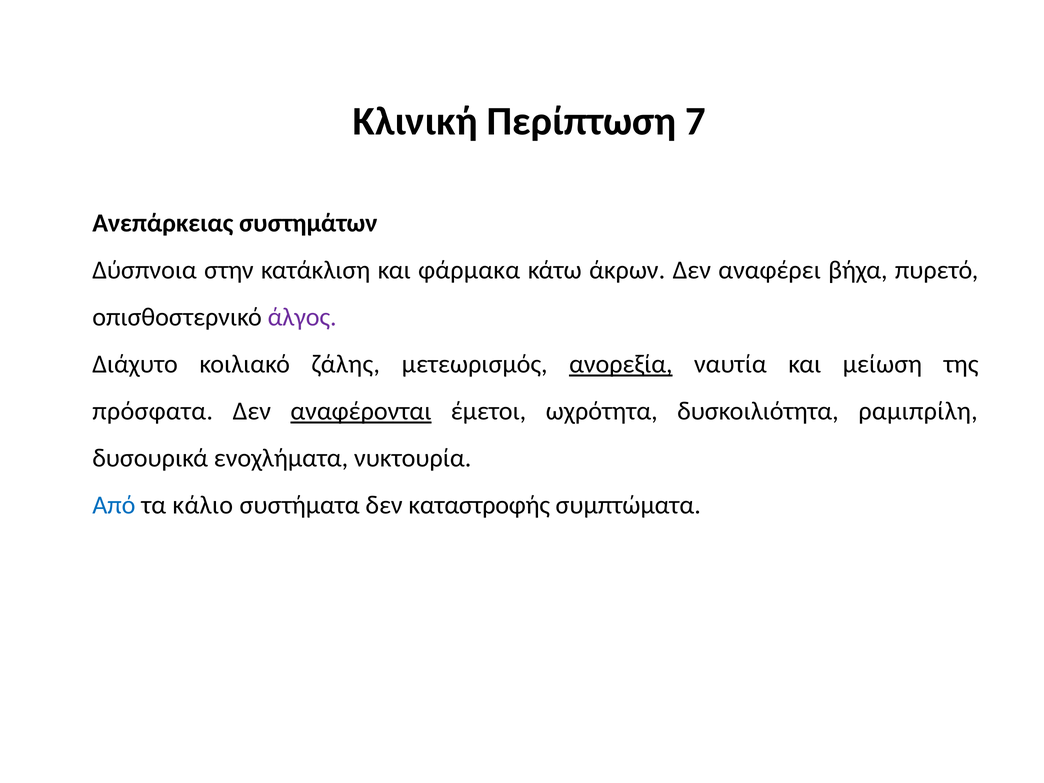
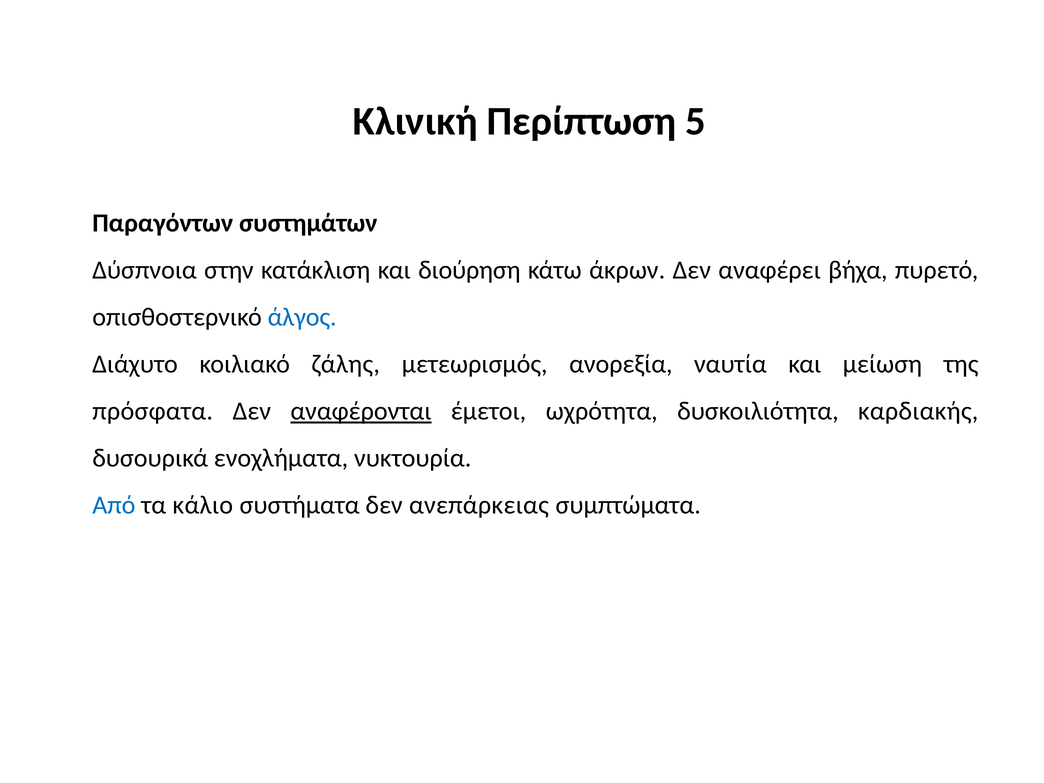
7: 7 -> 5 (696, 121)
Ανεπάρκειας: Ανεπάρκειας -> Παραγόντων (163, 223)
φάρμακα: φάρμακα -> διούρηση (469, 270)
άλγος colour: purple -> blue (302, 317)
ανορεξία underline: present -> none (621, 364)
ραμιπρίλη: ραμιπρίλη -> καρδιακής (918, 411)
καταστροφής: καταστροφής -> ανεπάρκειας (479, 505)
